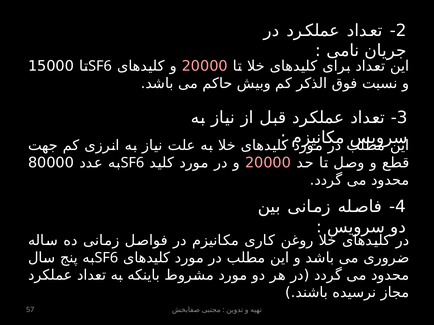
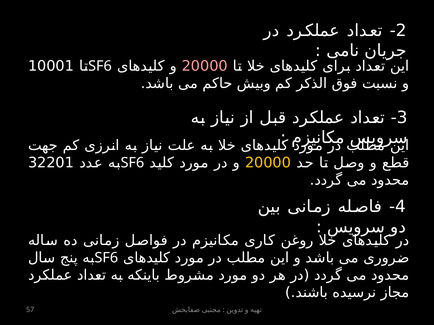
15000: 15000 -> 10001 (51, 66)
80000: 80000 -> 32201 (51, 163)
20000 colour: pink -> yellow (268, 163)
